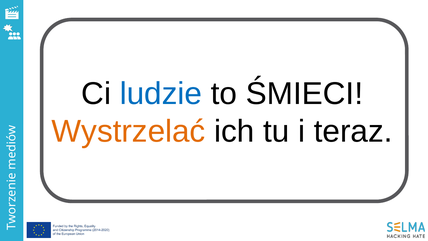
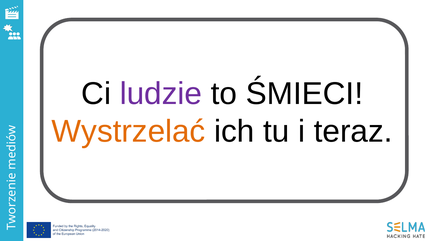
ludzie colour: blue -> purple (161, 94)
